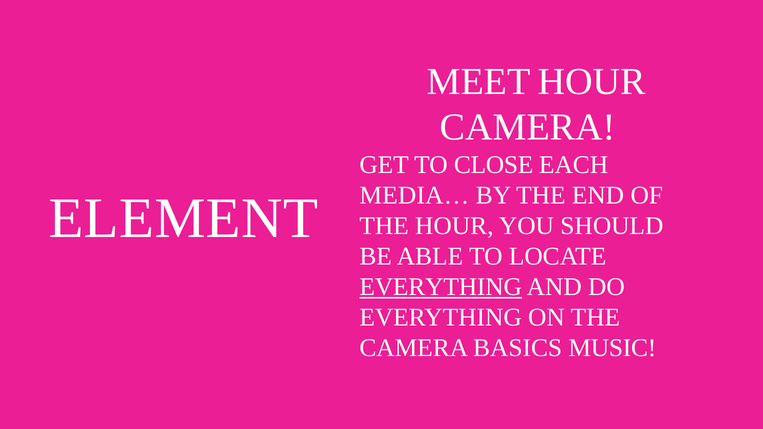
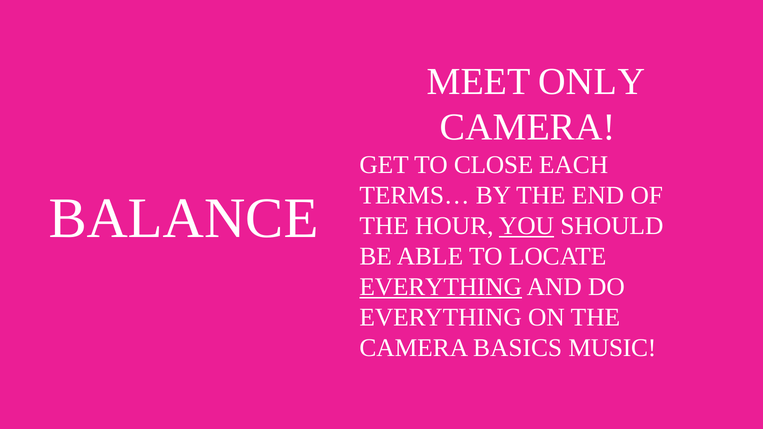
MEET HOUR: HOUR -> ONLY (592, 82)
MEDIA…: MEDIA… -> TERMS… (414, 195)
ELEMENT: ELEMENT -> BALANCE (183, 219)
YOU underline: none -> present (526, 226)
